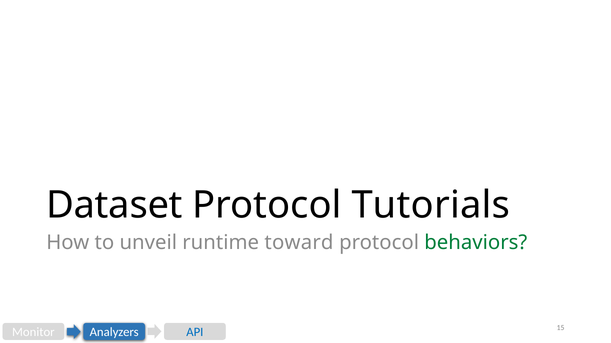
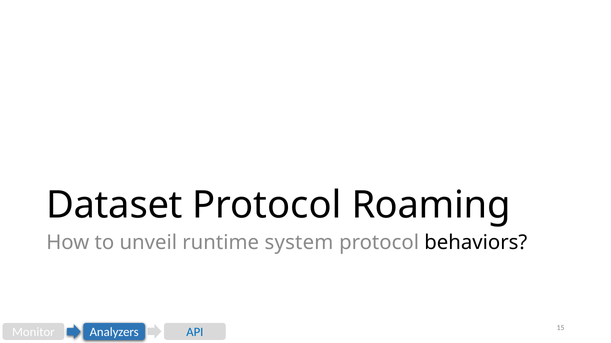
Tutorials: Tutorials -> Roaming (431, 205)
toward: toward -> system (299, 243)
behaviors colour: green -> black (476, 243)
